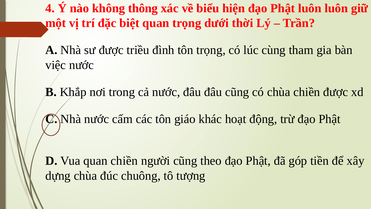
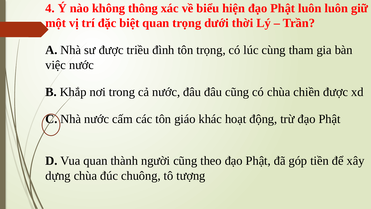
quan chiền: chiền -> thành (124, 161)
